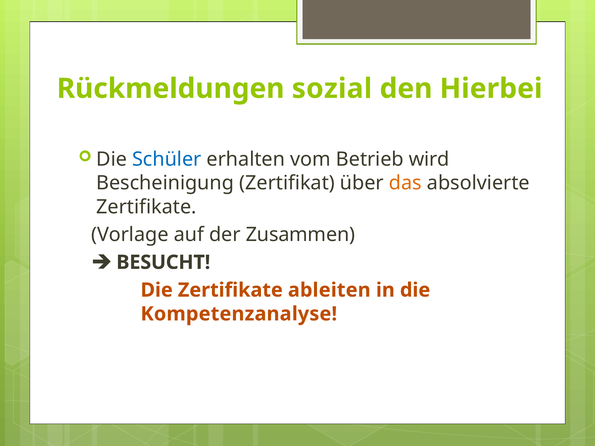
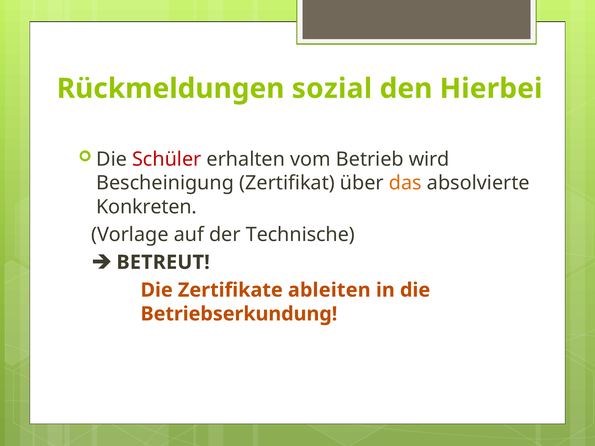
Schüler colour: blue -> red (167, 159)
Zertifikate: Zertifikate -> Konkreten (146, 207)
Zusammen: Zusammen -> Technische (300, 235)
BESUCHT: BESUCHT -> BETREUT (163, 262)
Kompetenzanalyse: Kompetenzanalyse -> Betriebserkundung (239, 314)
